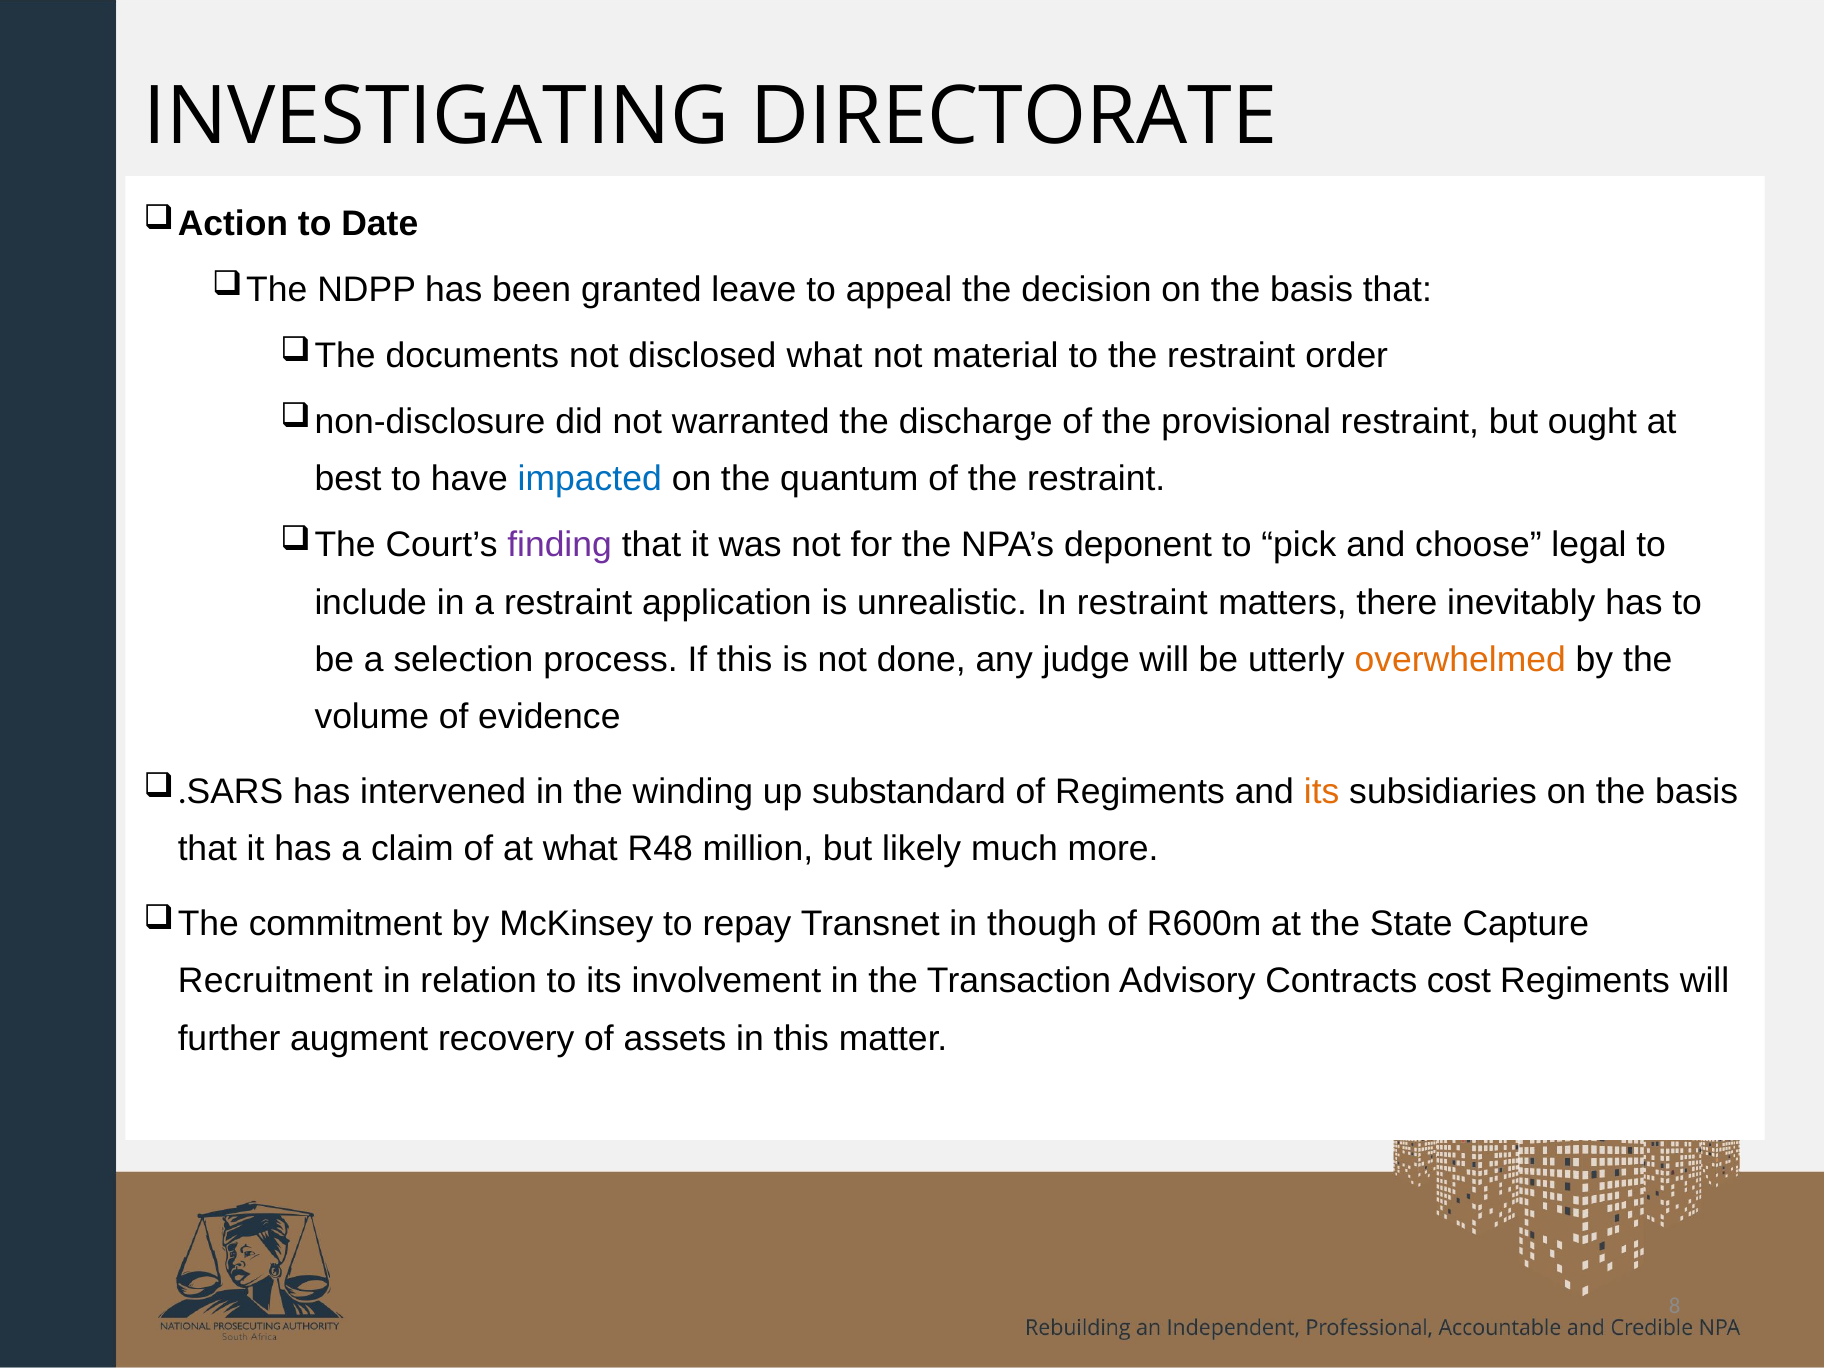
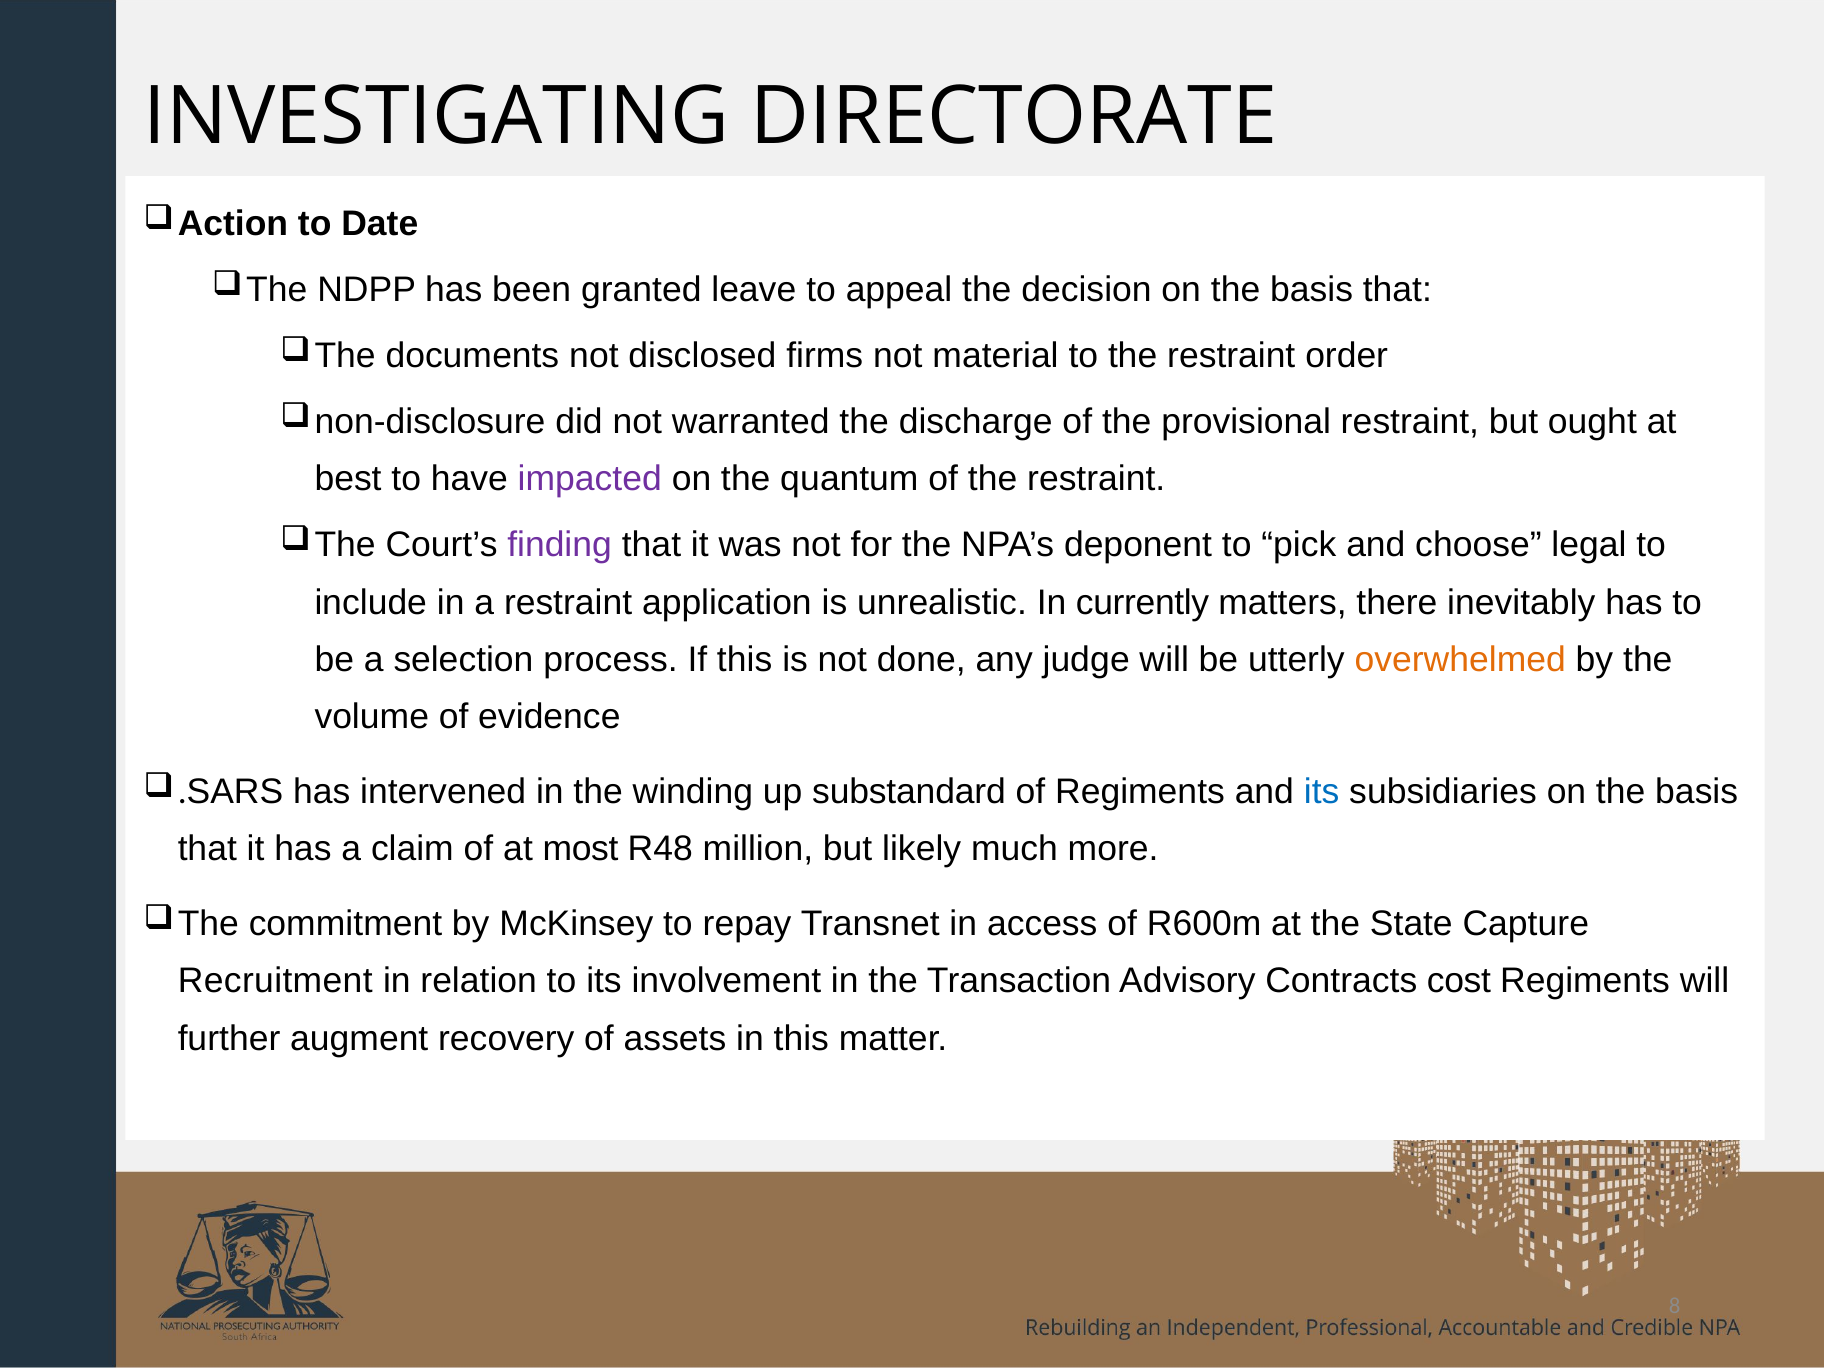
disclosed what: what -> firms (825, 356)
impacted colour: blue -> purple (590, 479)
In restraint: restraint -> currently (1143, 602)
its colour: orange -> blue (1322, 792)
at what: what -> most (580, 849)
though: though -> access (1042, 924)
